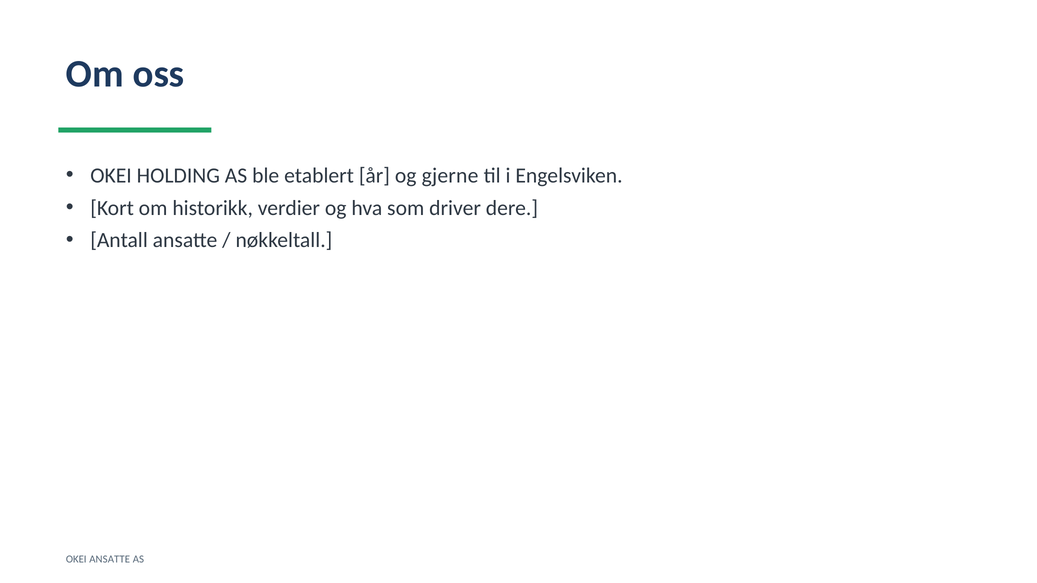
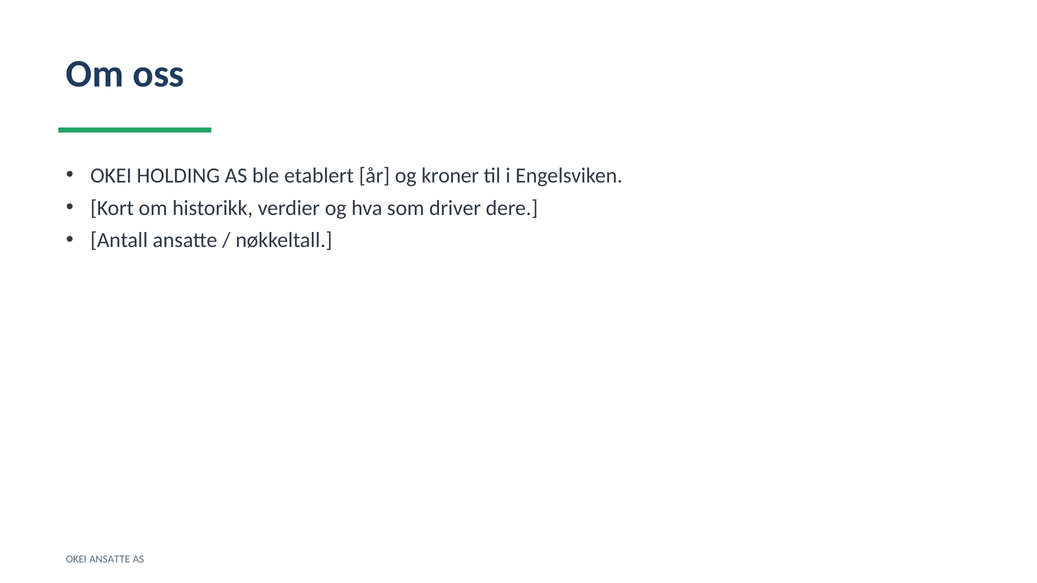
gjerne: gjerne -> kroner (450, 176)
